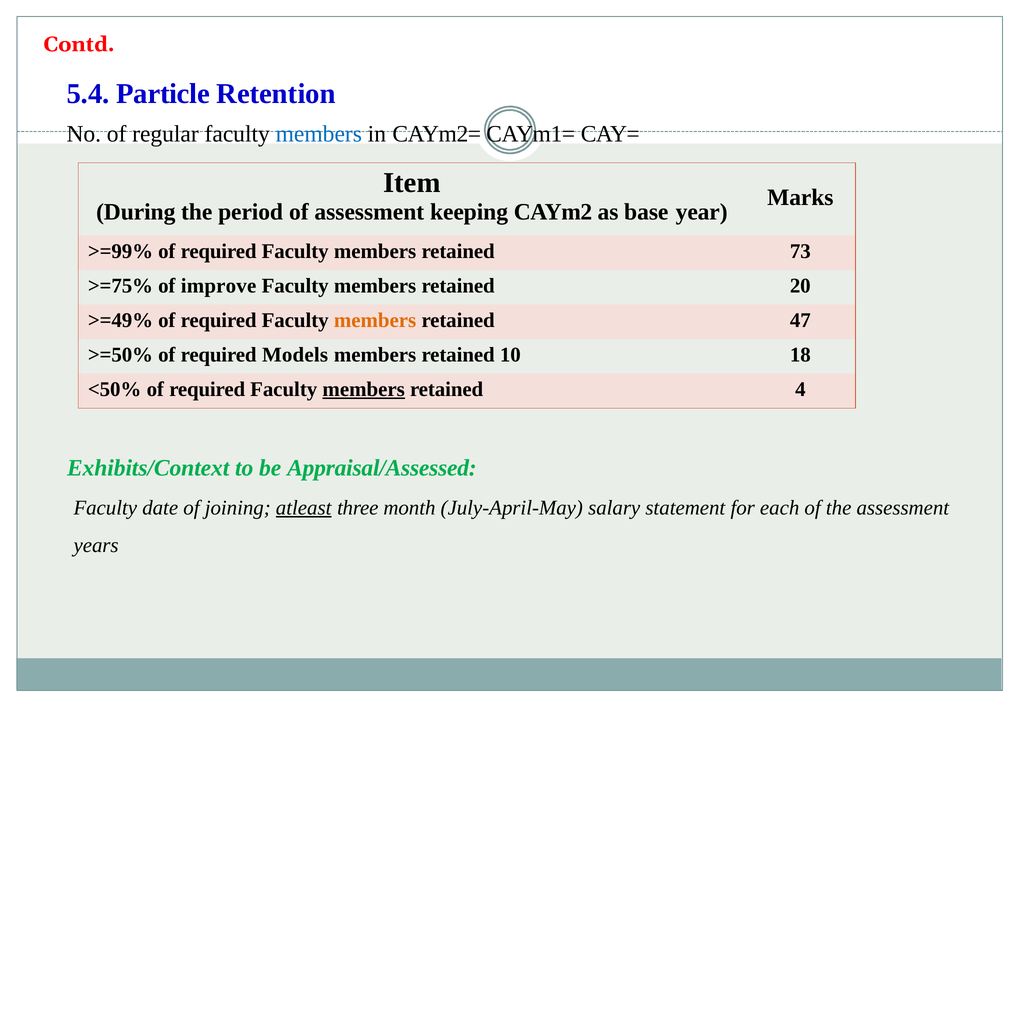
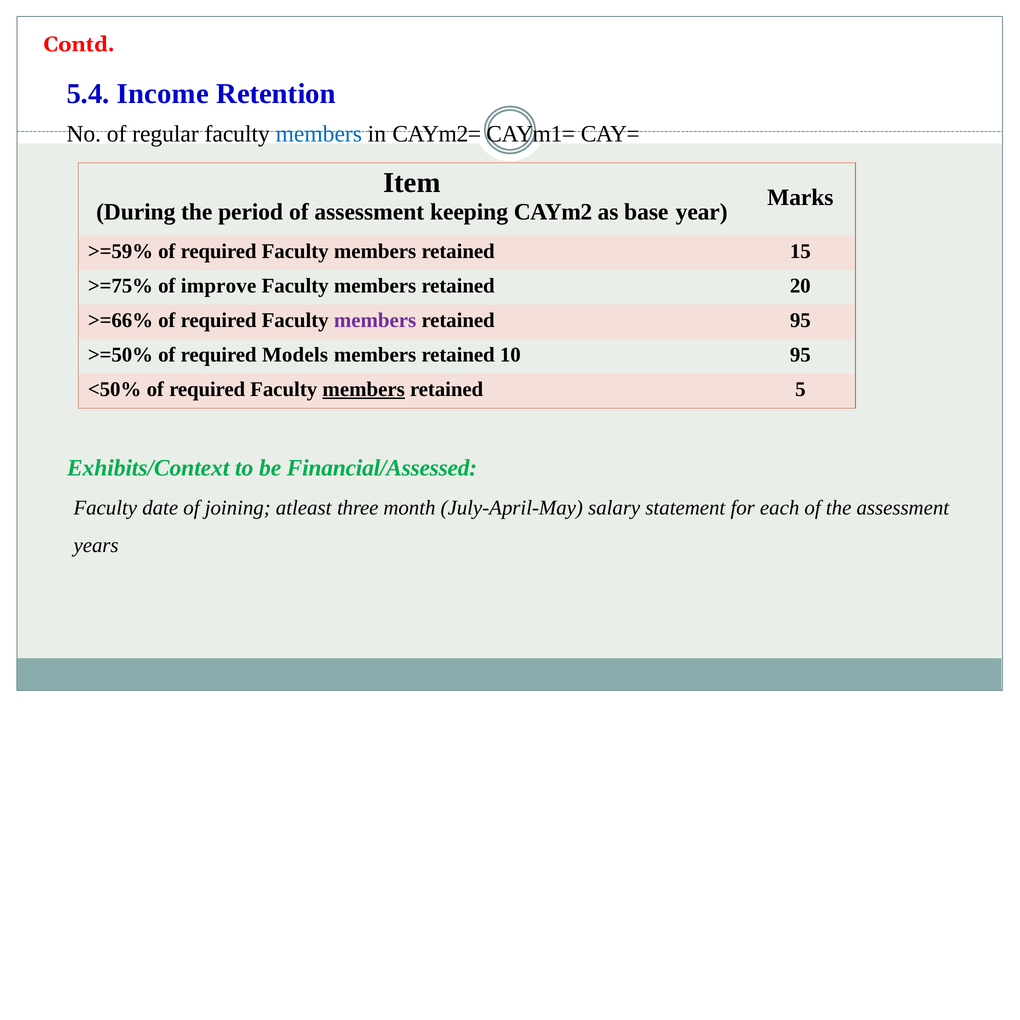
Particle: Particle -> Income (163, 94)
>=99%: >=99% -> >=59% (121, 251)
73: 73 -> 15 (800, 251)
>=49%: >=49% -> >=66% (121, 320)
members colour: orange -> purple (375, 320)
retained 47: 47 -> 95 (800, 320)
10 18: 18 -> 95 (800, 355)
4: 4 -> 5 (800, 389)
Appraisal/Assessed: Appraisal/Assessed -> Financial/Assessed (382, 468)
atleast underline: present -> none (304, 508)
